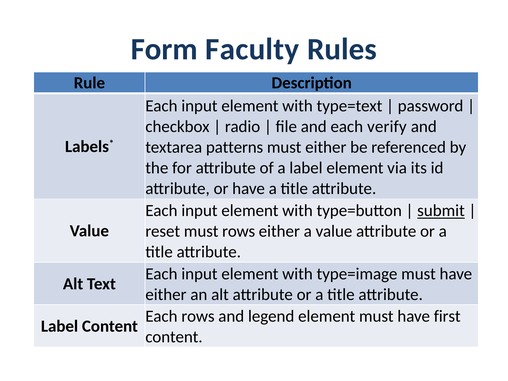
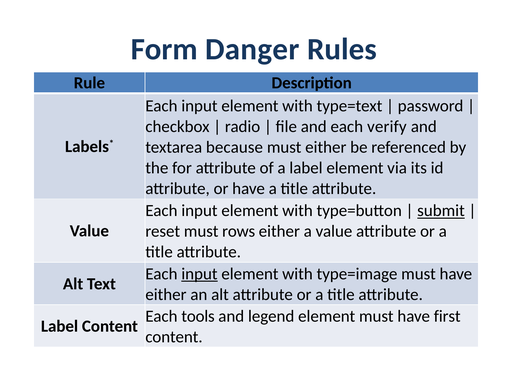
Faculty: Faculty -> Danger (252, 49)
patterns: patterns -> because (234, 147)
input underline: none -> present (199, 274)
Each rows: rows -> tools (198, 316)
